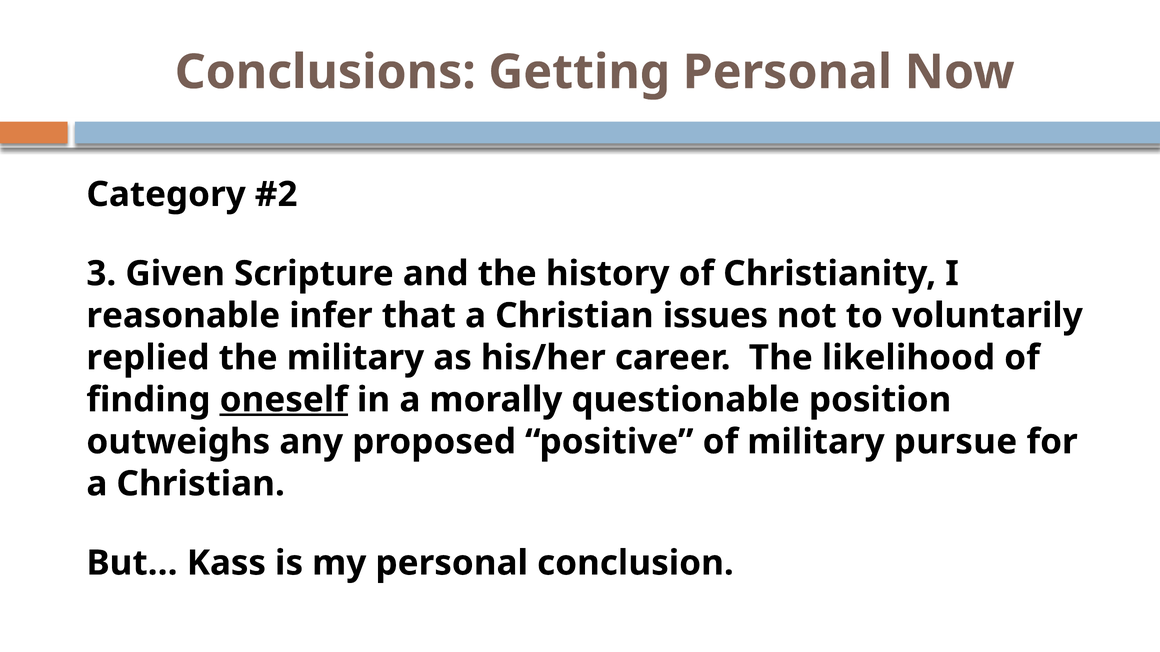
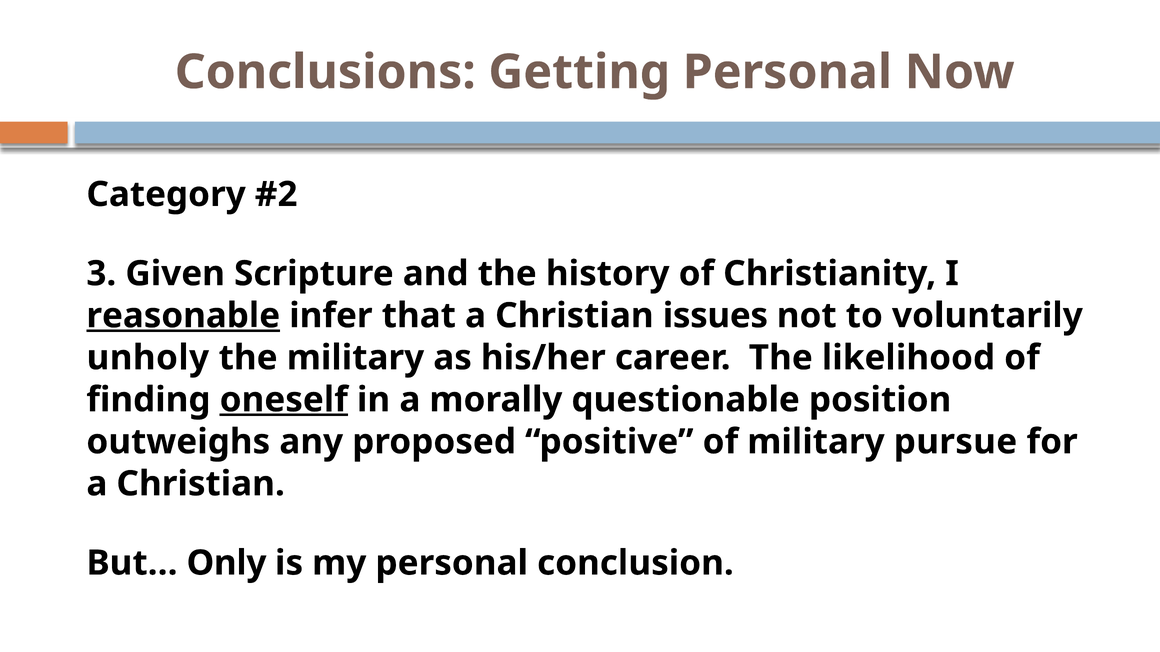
reasonable underline: none -> present (183, 316)
replied: replied -> unholy (148, 358)
Kass: Kass -> Only (227, 563)
